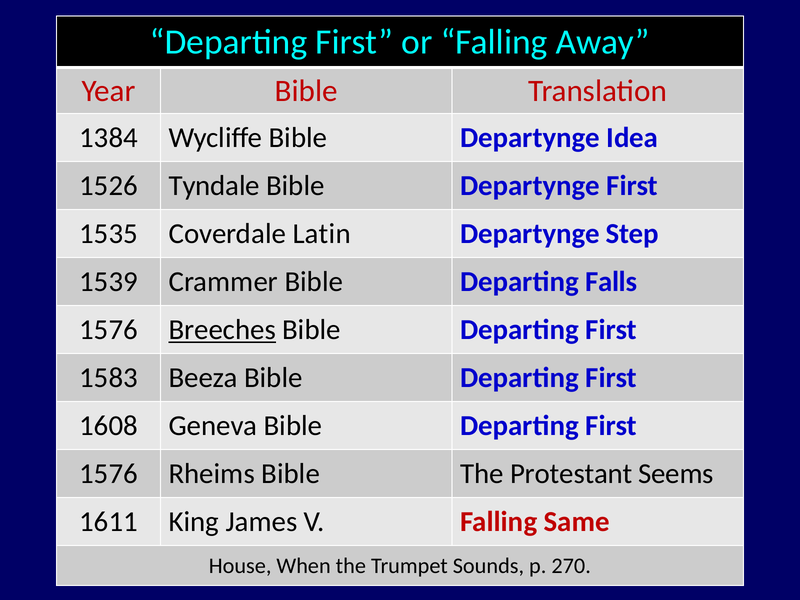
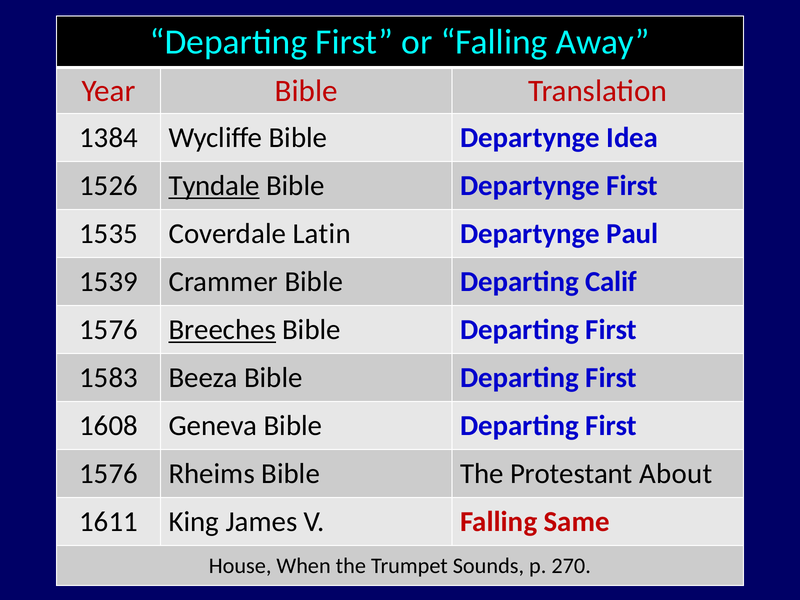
Tyndale underline: none -> present (214, 186)
Step: Step -> Paul (632, 234)
Falls: Falls -> Calif (611, 282)
Seems: Seems -> About (676, 474)
